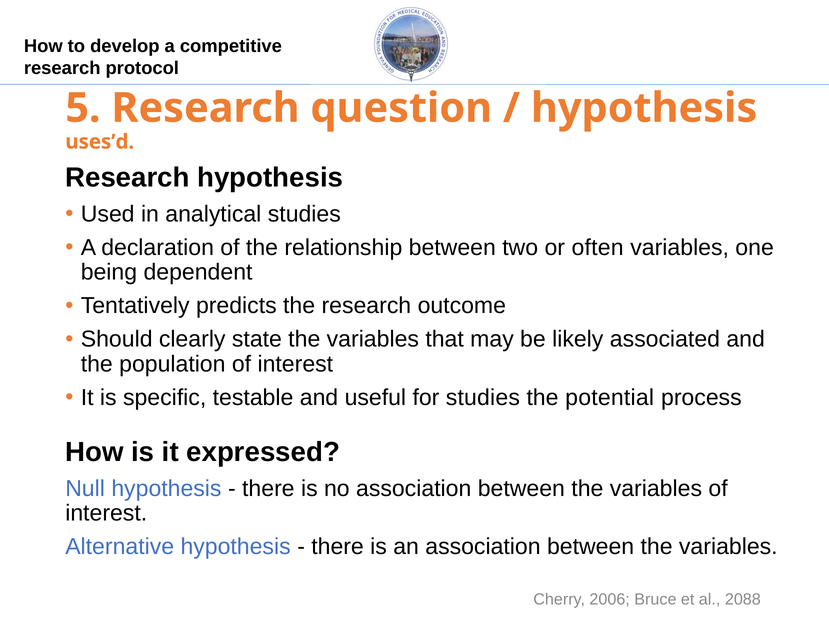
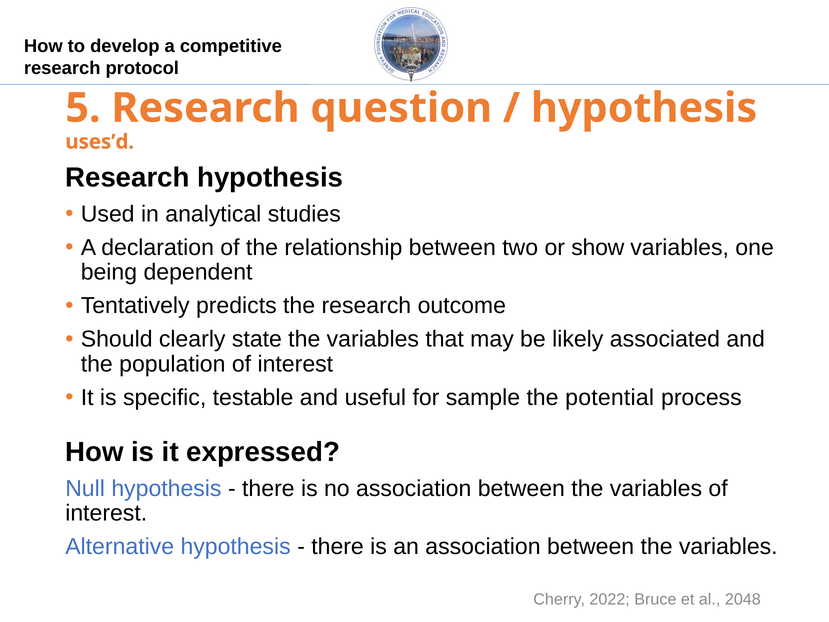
often: often -> show (598, 247)
for studies: studies -> sample (483, 398)
2006: 2006 -> 2022 (610, 599)
2088: 2088 -> 2048 (743, 599)
